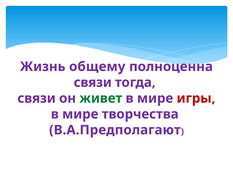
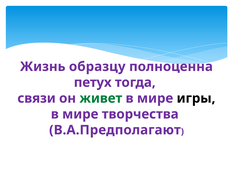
общему: общему -> образцу (97, 67)
связи: связи -> петух (93, 83)
игры colour: red -> black (196, 99)
